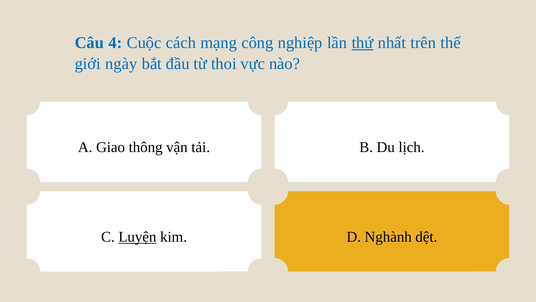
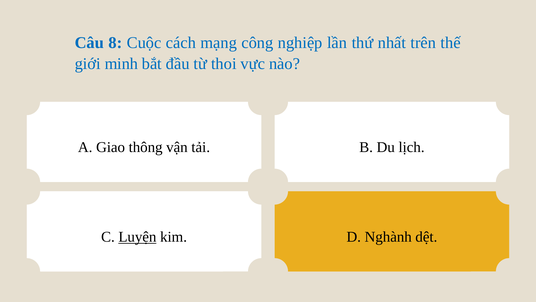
4: 4 -> 8 (115, 43)
thứ underline: present -> none (362, 43)
ngày: ngày -> minh (121, 64)
